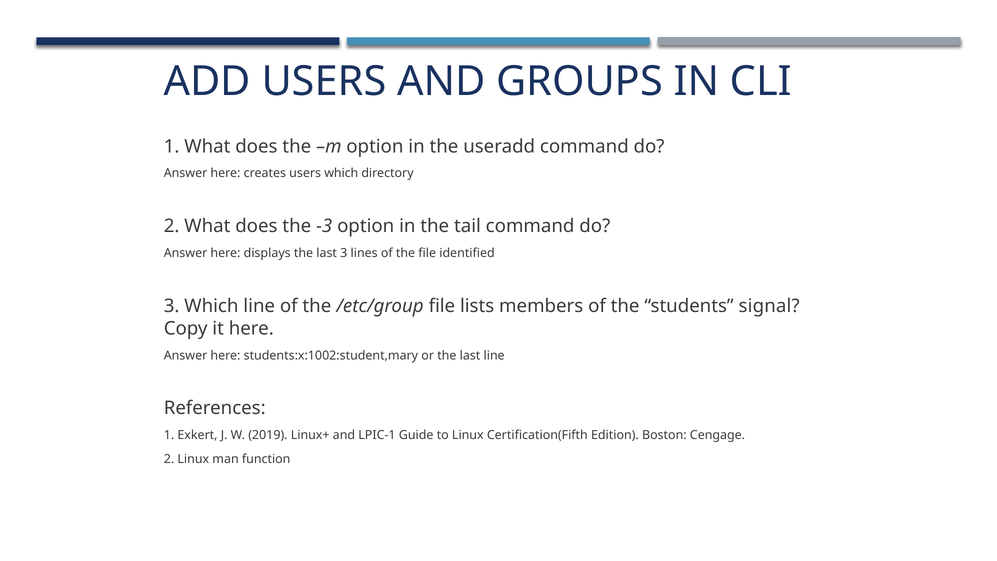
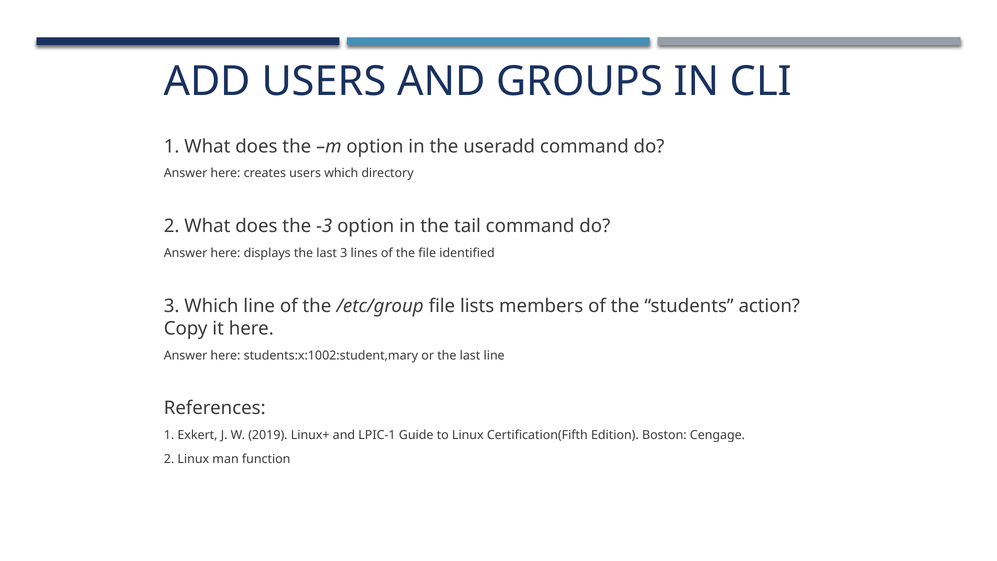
signal: signal -> action (769, 306)
